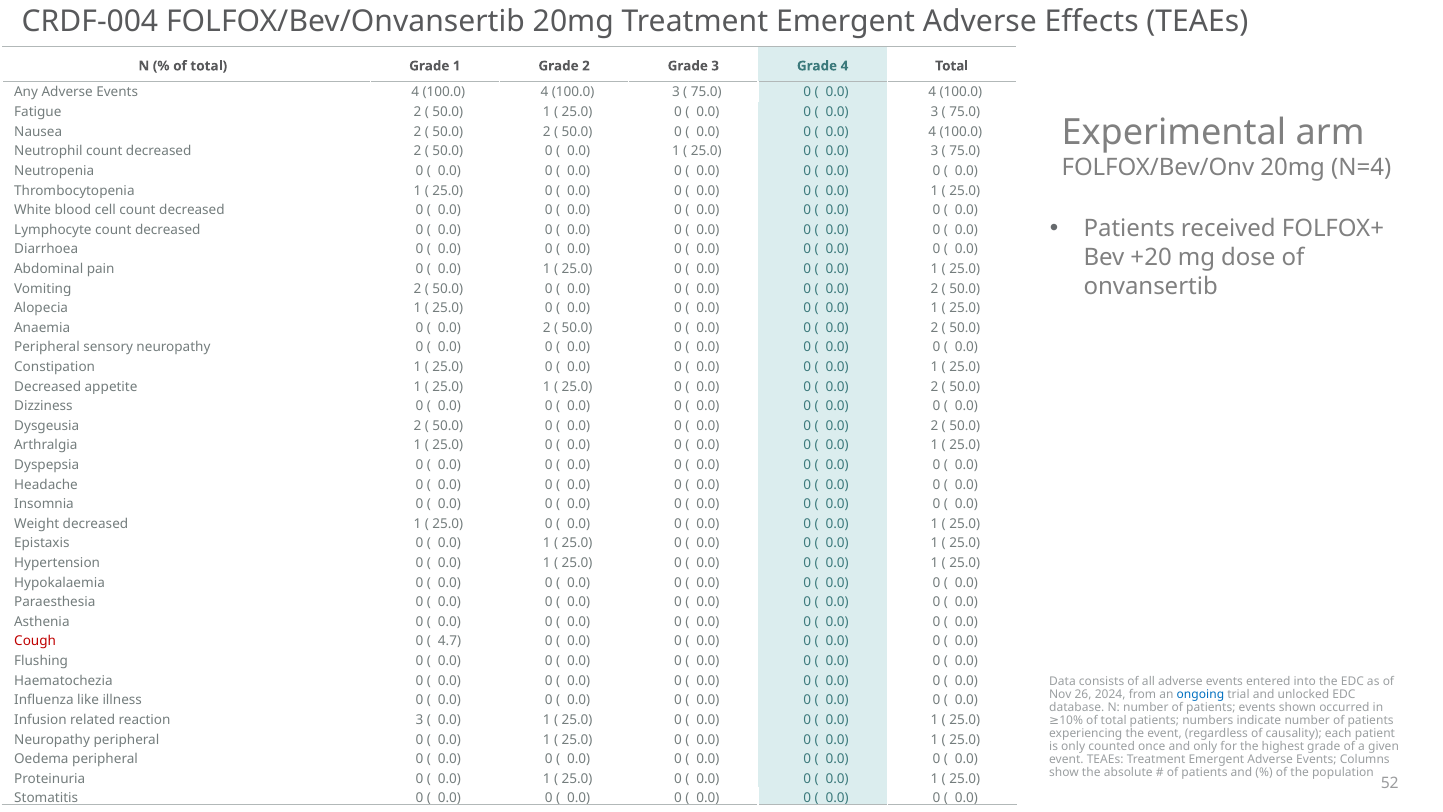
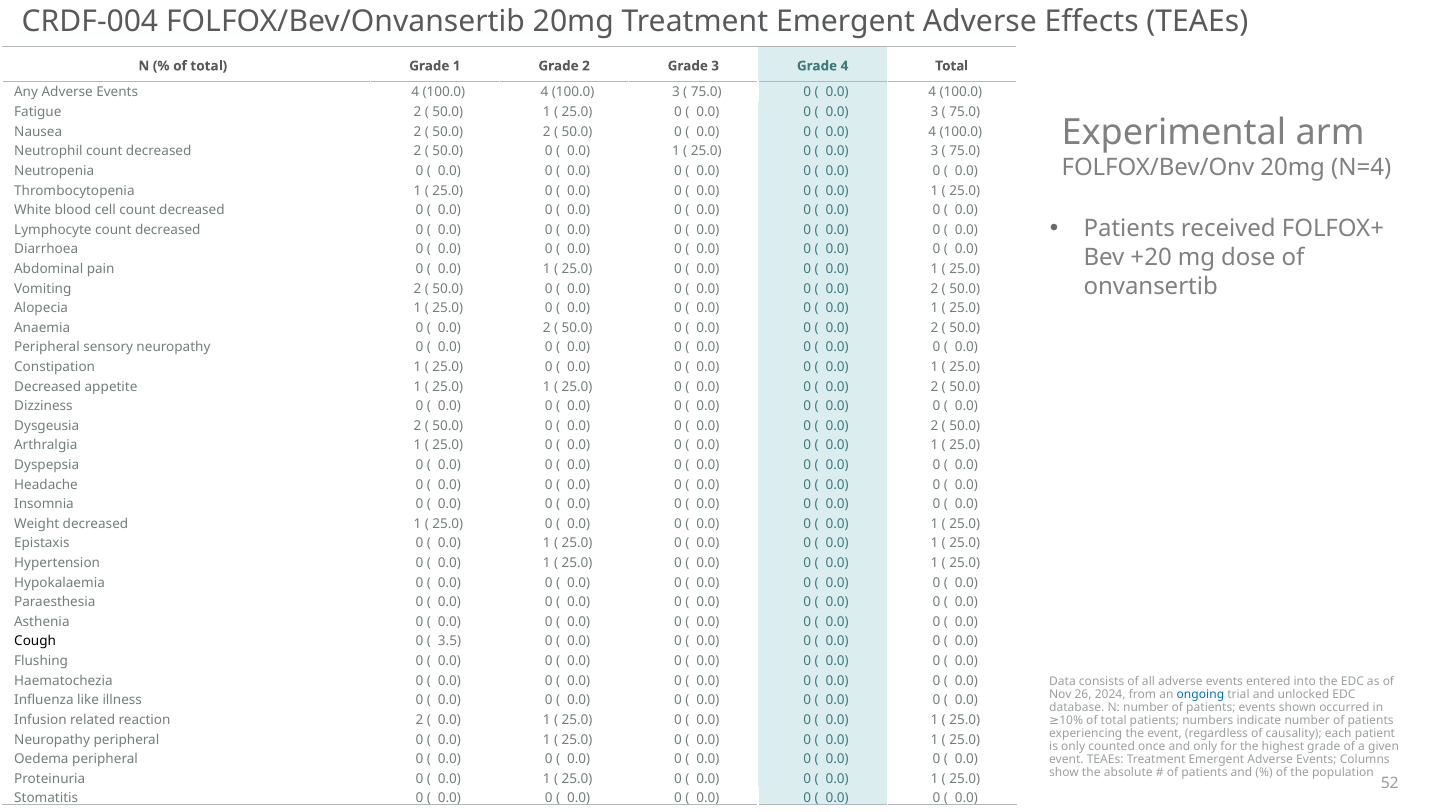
Cough colour: red -> black (35, 641)
4.7: 4.7 -> 3.5 (449, 641)
reaction 3: 3 -> 2 (420, 720)
